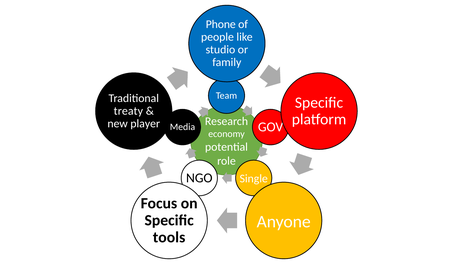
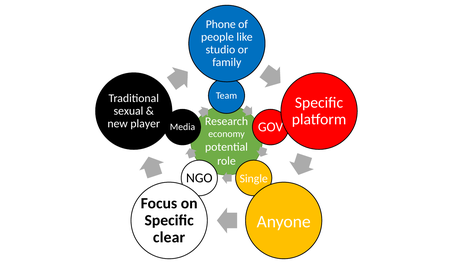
treaty: treaty -> sexual (128, 111)
tools: tools -> clear (169, 237)
